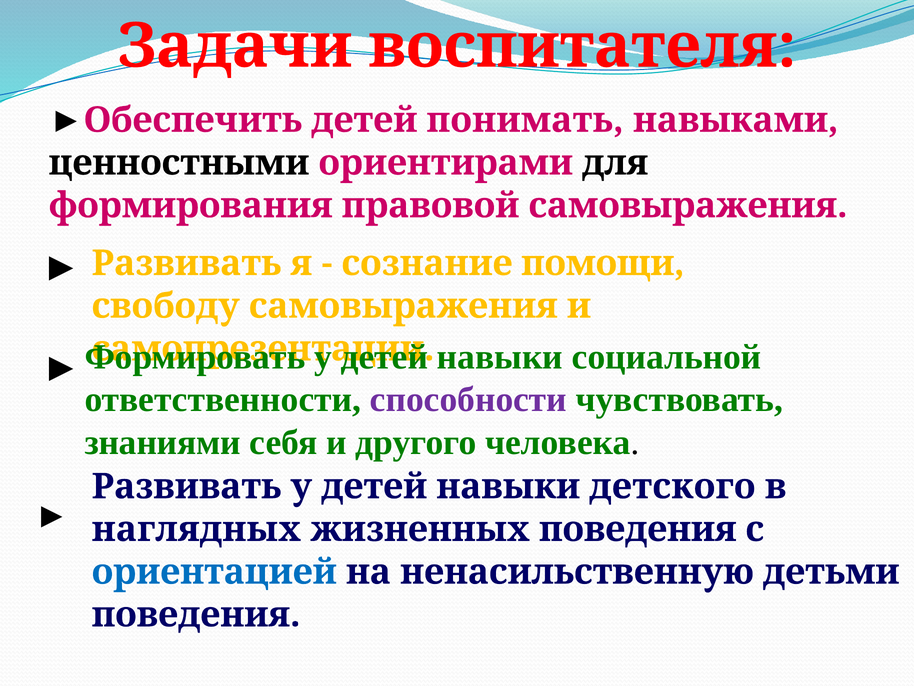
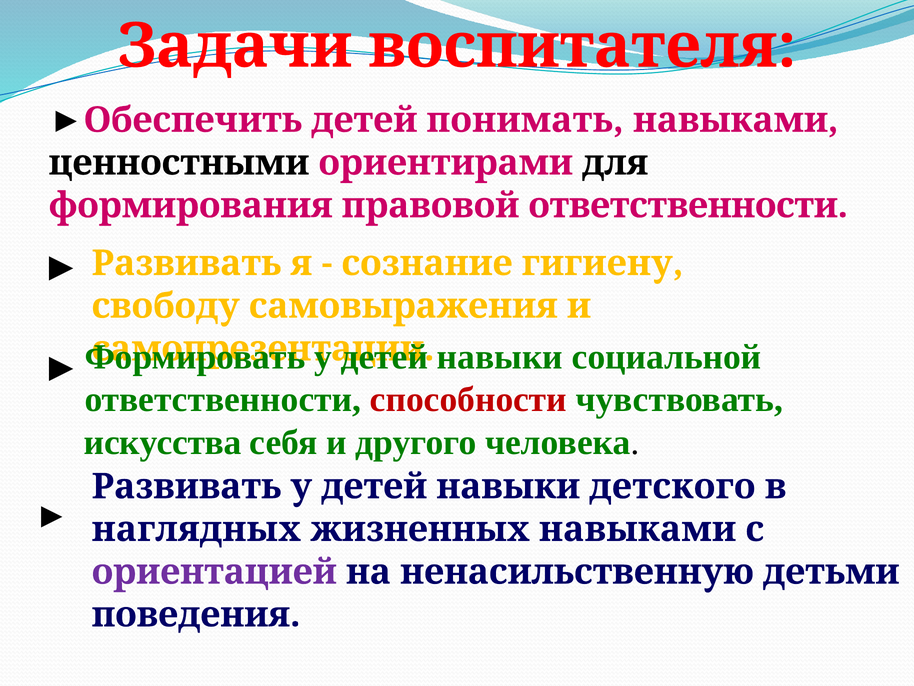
правовой самовыражения: самовыражения -> ответственности (688, 205)
помощи: помощи -> гигиену (603, 263)
способности colour: purple -> red (468, 399)
знаниями: знаниями -> искусства (163, 442)
жизненных поведения: поведения -> навыками (638, 529)
ориентацией colour: blue -> purple (214, 572)
